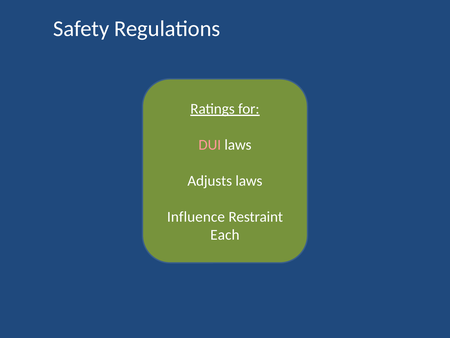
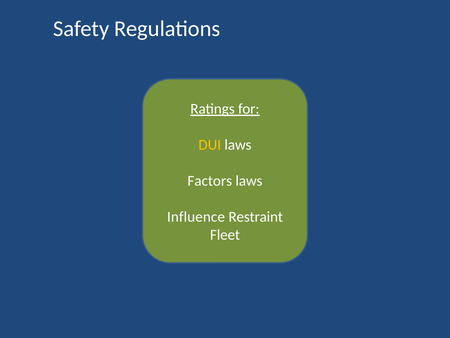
DUI colour: pink -> yellow (210, 145)
Adjusts: Adjusts -> Factors (210, 181)
Each: Each -> Fleet (225, 235)
